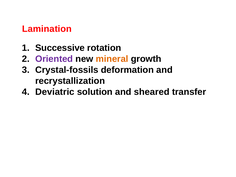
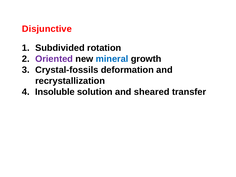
Lamination: Lamination -> Disjunctive (47, 29)
Successive: Successive -> Subdivided (60, 48)
mineral colour: orange -> blue (112, 59)
Deviatric: Deviatric -> Insoluble (55, 92)
